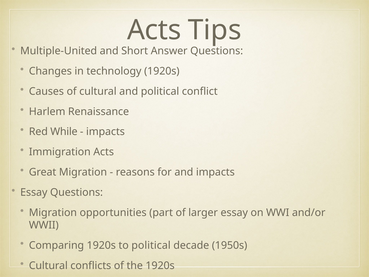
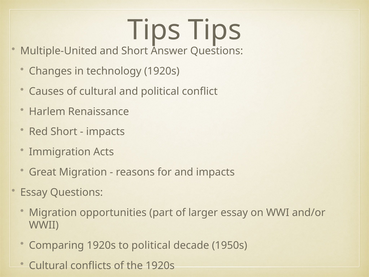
Acts: Acts -> Tips (154, 30)
Red While: While -> Short (64, 132)
